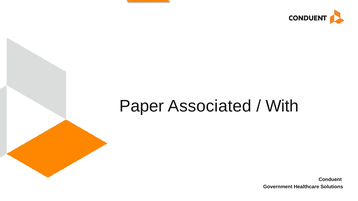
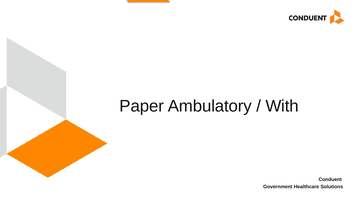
Associated: Associated -> Ambulatory (210, 106)
